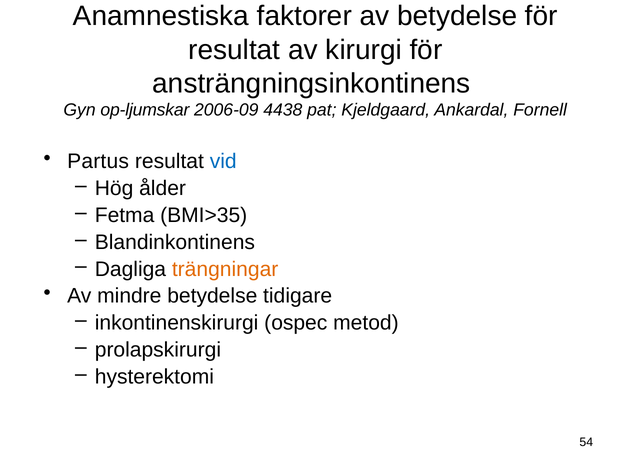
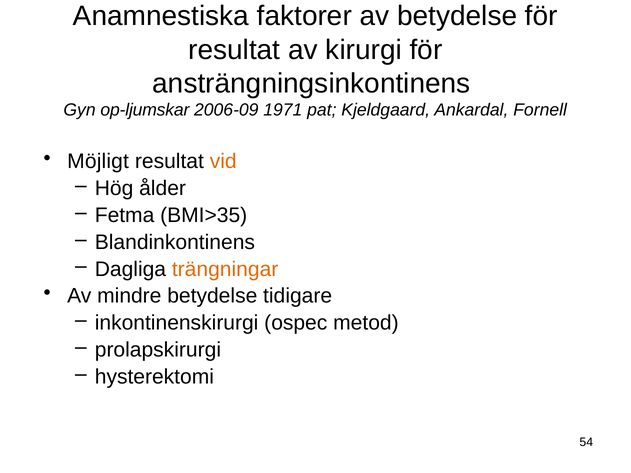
4438: 4438 -> 1971 (283, 110)
Partus: Partus -> Möjligt (98, 162)
vid colour: blue -> orange (223, 162)
